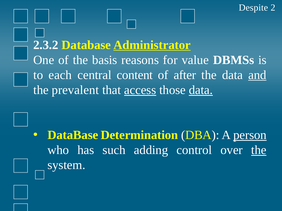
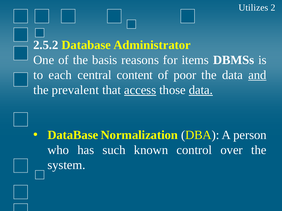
Despite: Despite -> Utilizes (253, 8)
2.3.2: 2.3.2 -> 2.5.2 (46, 45)
Administrator underline: present -> none (152, 45)
value: value -> items (195, 60)
after: after -> poor (185, 75)
Determination: Determination -> Normalization (139, 135)
person underline: present -> none (250, 135)
adding: adding -> known (151, 150)
the underline: present -> none (259, 150)
